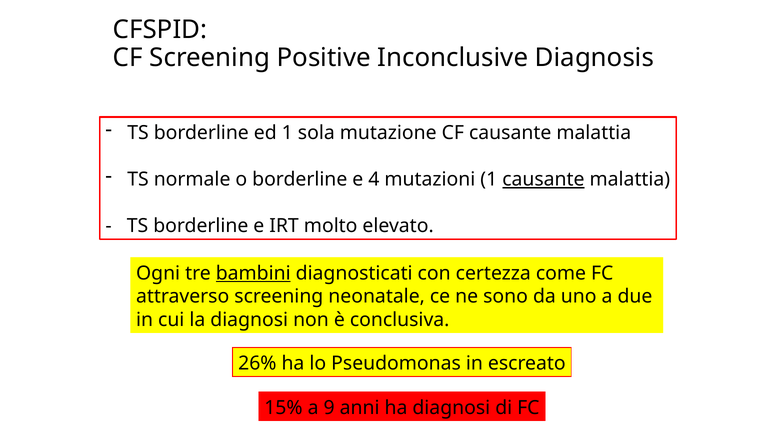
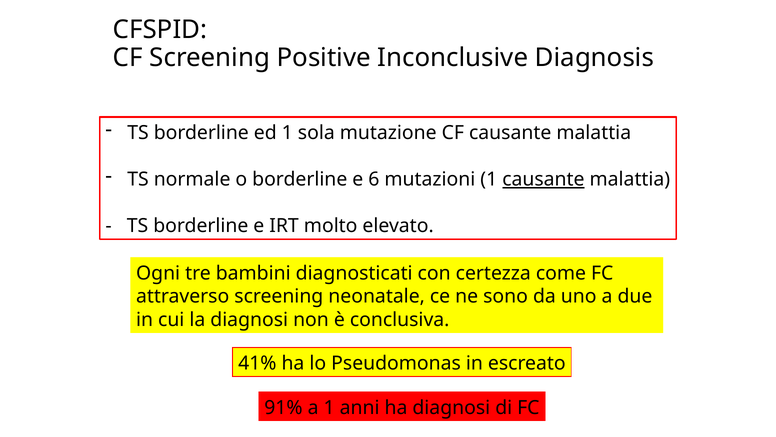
4: 4 -> 6 (374, 179)
bambini underline: present -> none (253, 273)
26%: 26% -> 41% (257, 363)
15%: 15% -> 91% (283, 407)
a 9: 9 -> 1 (329, 407)
